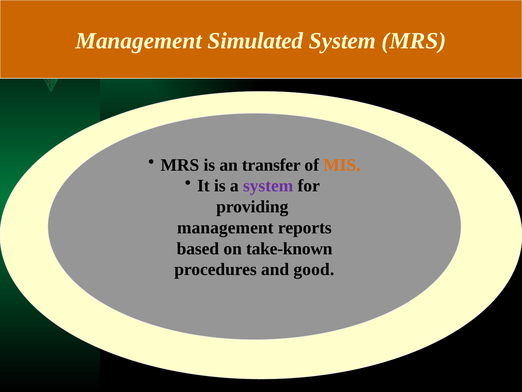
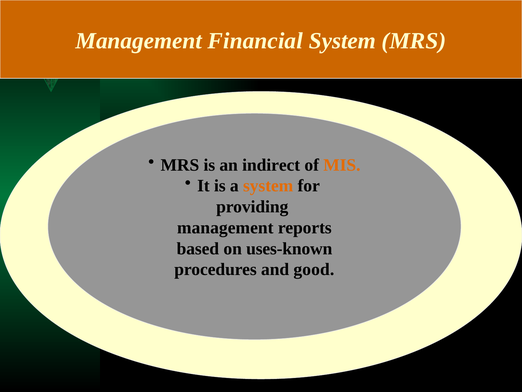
Simulated: Simulated -> Financial (255, 41)
transfer: transfer -> indirect (271, 165)
system colour: purple -> orange (268, 186)
take-known: take-known -> uses-known (289, 248)
